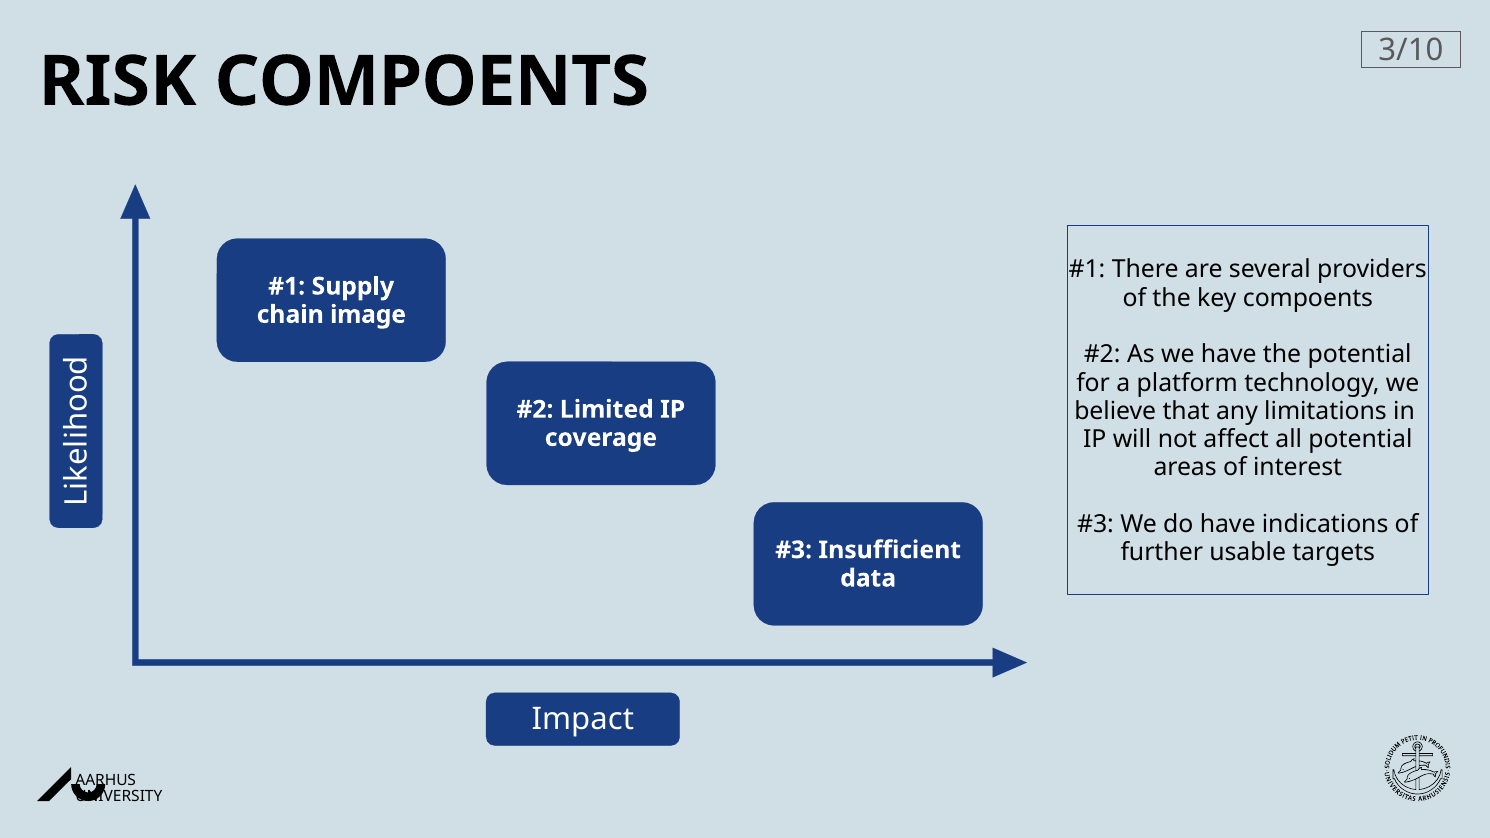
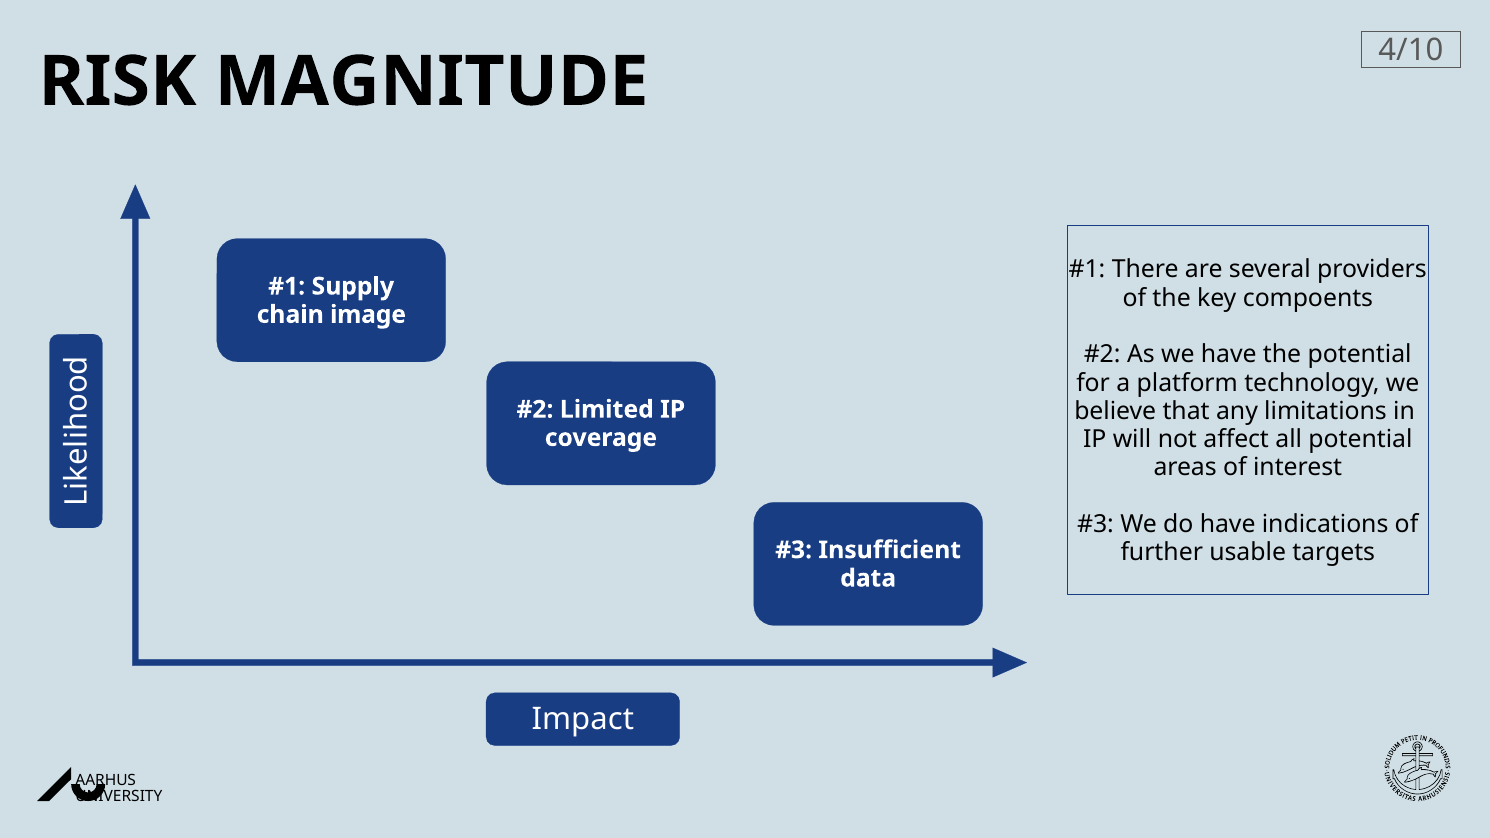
3/10: 3/10 -> 4/10 (1411, 50)
RISK COMPOENTS: COMPOENTS -> MAGNITUDE (431, 82)
